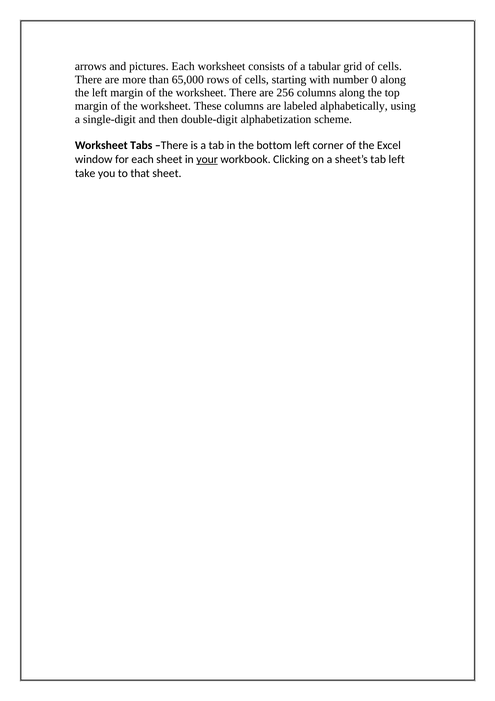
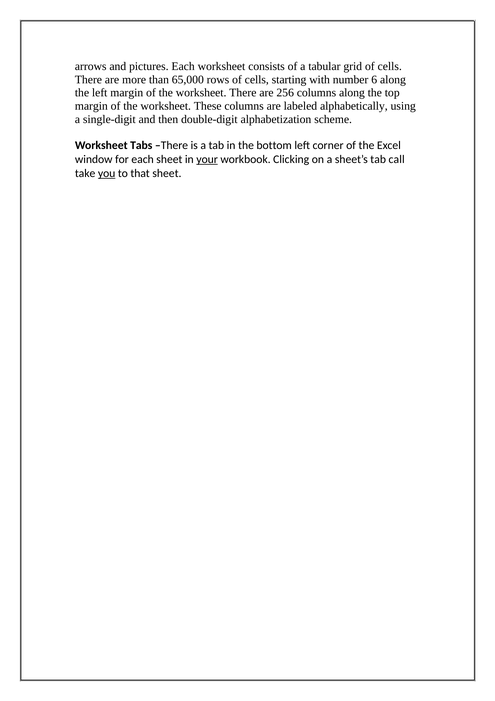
0: 0 -> 6 (374, 79)
tab left: left -> call (397, 159)
you underline: none -> present (107, 173)
